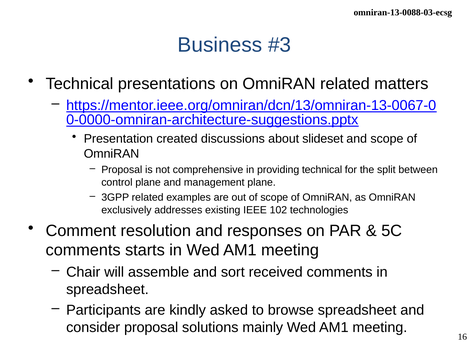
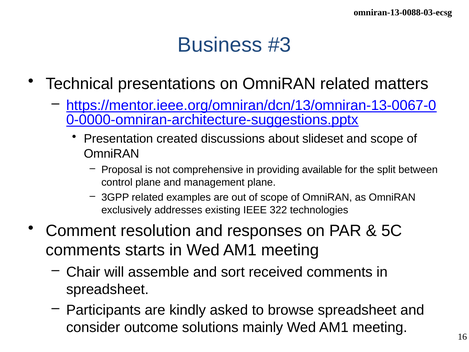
providing technical: technical -> available (322, 170)
102: 102 -> 322 (278, 210)
consider proposal: proposal -> outcome (151, 327)
